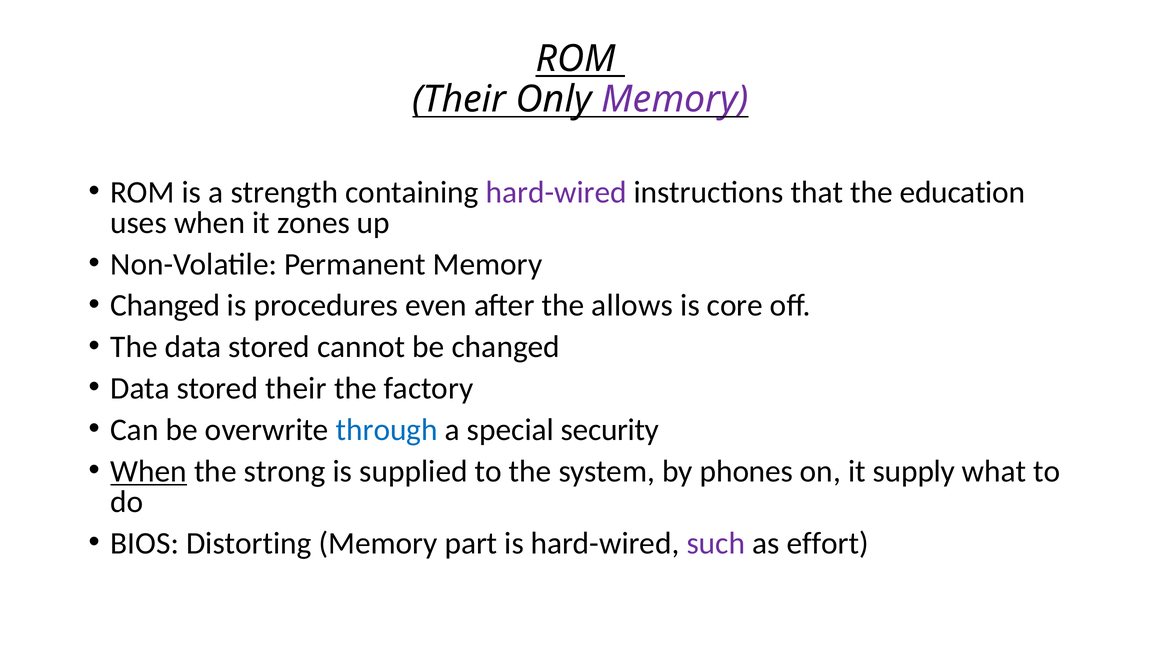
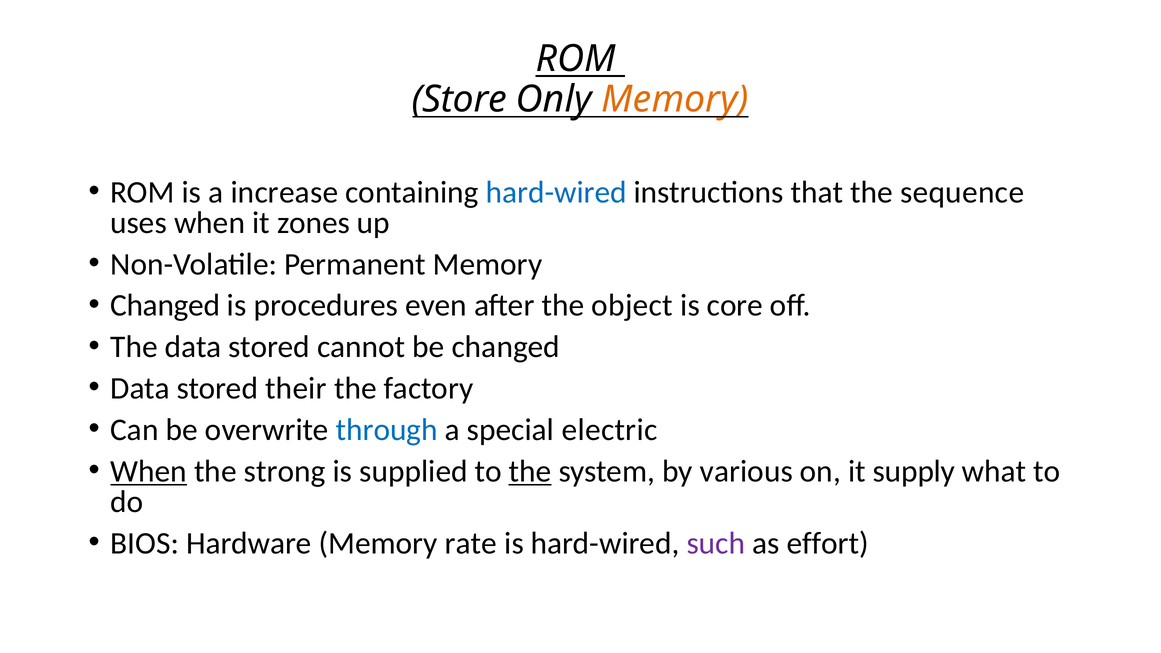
Their: Their -> Store (459, 100)
Memory colour: purple -> orange (675, 100)
strength: strength -> increase (284, 192)
hard-wired colour: purple -> blue (556, 192)
education: education -> sequence (962, 192)
allows: allows -> object (632, 306)
security: security -> electric (610, 430)
the underline: none -> present (530, 471)
phones: phones -> various (746, 471)
Distorting: Distorting -> Hardware (249, 543)
part: part -> rate (471, 543)
